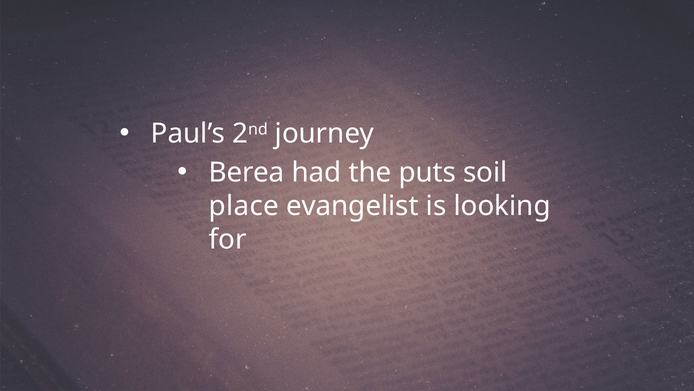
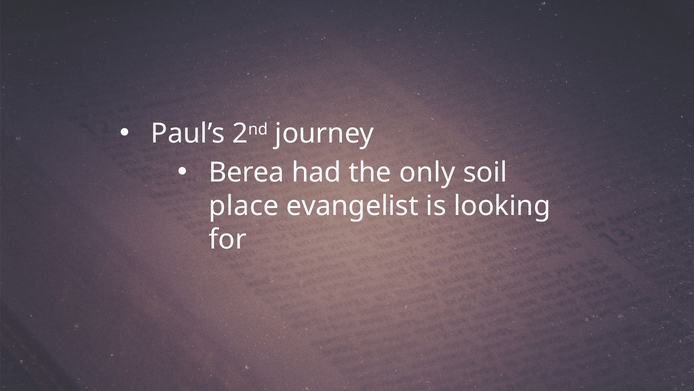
puts: puts -> only (427, 172)
